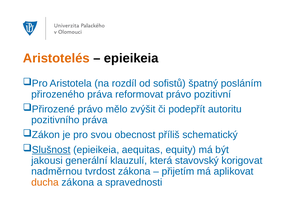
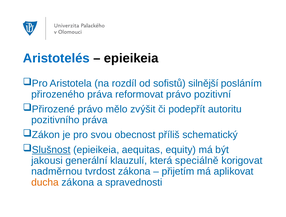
Aristotelés colour: orange -> blue (56, 58)
špatný: špatný -> silnější (203, 84)
stavovský: stavovský -> speciálně (197, 161)
